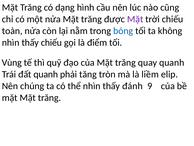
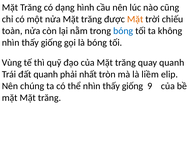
Mặt colour: purple -> orange (135, 19)
chiếu: chiếu -> giống (51, 42)
là điểm: điểm -> bóng (97, 42)
tăng: tăng -> nhất (88, 74)
thể nhìn thấy đánh: đánh -> giống (133, 86)
